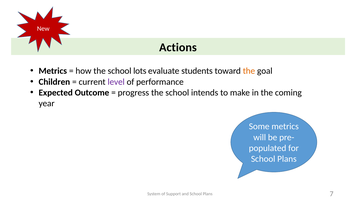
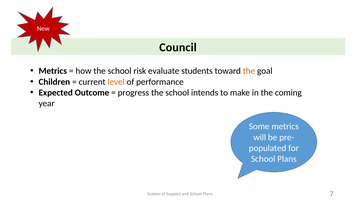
Actions: Actions -> Council (178, 47)
lots: lots -> risk (140, 71)
level colour: purple -> orange (116, 82)
